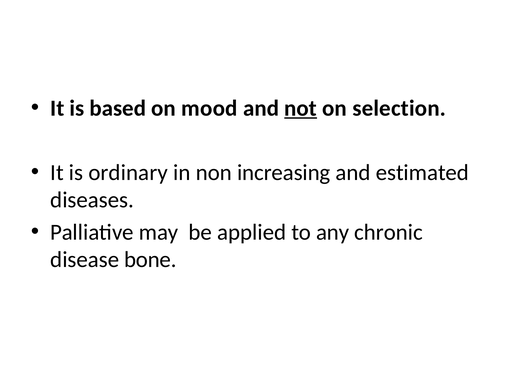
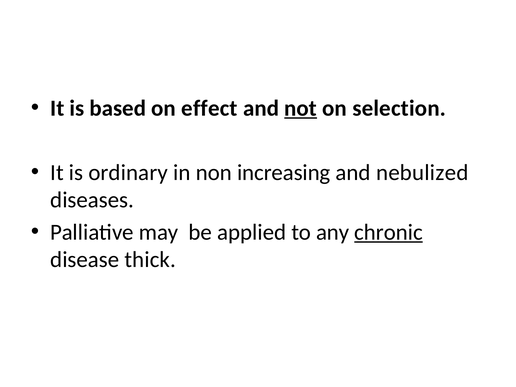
mood: mood -> effect (209, 108)
estimated: estimated -> nebulized (422, 172)
chronic underline: none -> present (388, 232)
bone: bone -> thick (150, 260)
